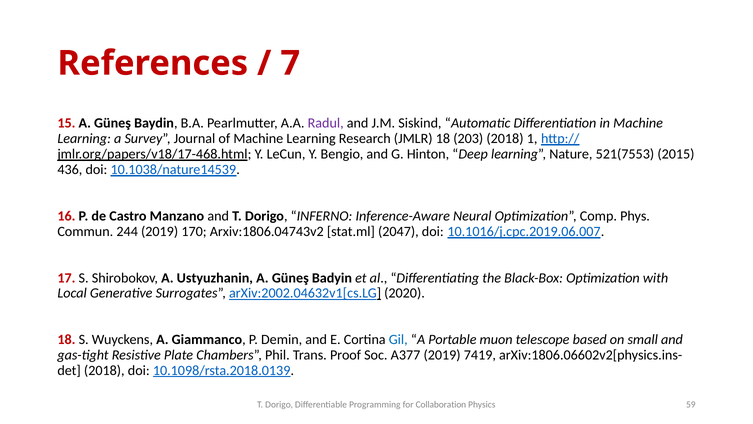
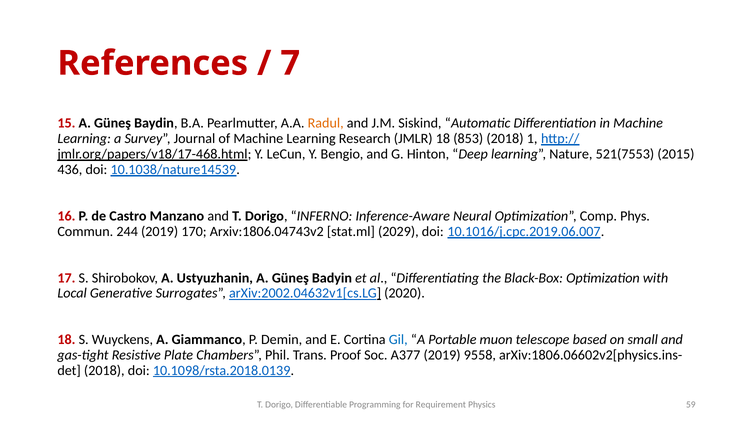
Radul colour: purple -> orange (326, 123)
203: 203 -> 853 (468, 139)
2047: 2047 -> 2029 (398, 231)
7419: 7419 -> 9558 (480, 355)
Collaboration: Collaboration -> Requirement (441, 404)
